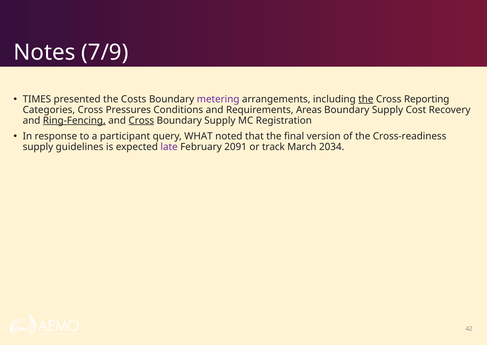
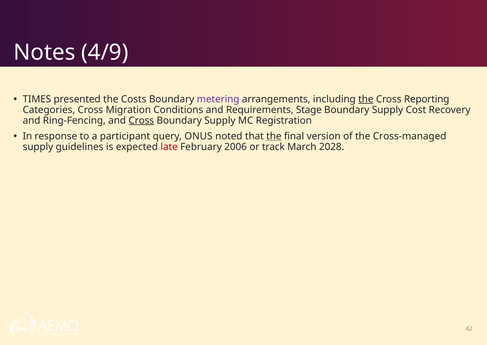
7/9: 7/9 -> 4/9 (105, 52)
Pressures: Pressures -> Migration (128, 110)
Areas: Areas -> Stage (309, 110)
Ring-Fencing underline: present -> none (74, 120)
WHAT: WHAT -> ONUS (198, 136)
the underline: none -> present (274, 136)
Cross-readiness: Cross-readiness -> Cross-managed (410, 136)
late colour: purple -> red (169, 147)
2091: 2091 -> 2006 (236, 147)
2034: 2034 -> 2028 (332, 147)
